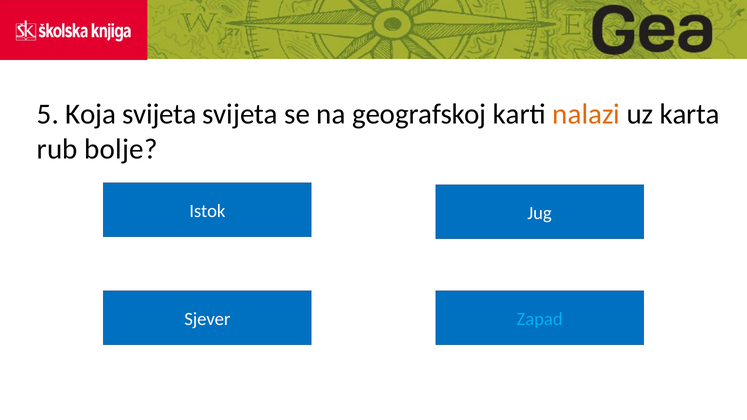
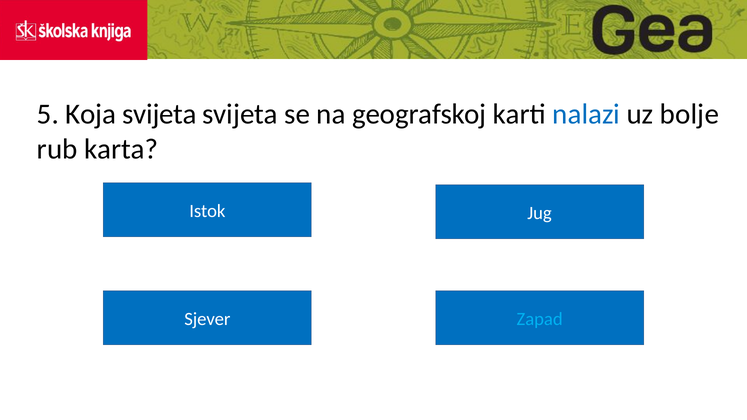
nalazi colour: orange -> blue (586, 114)
karta: karta -> bolje (689, 114)
bolje: bolje -> karta (121, 149)
